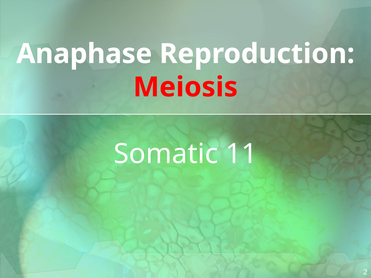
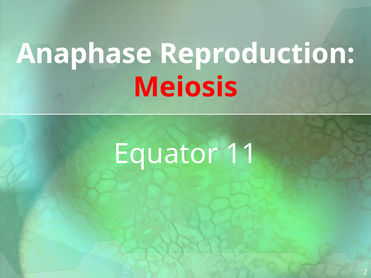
Somatic: Somatic -> Equator (166, 154)
